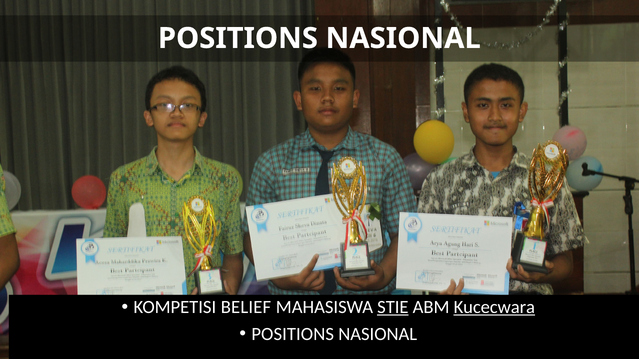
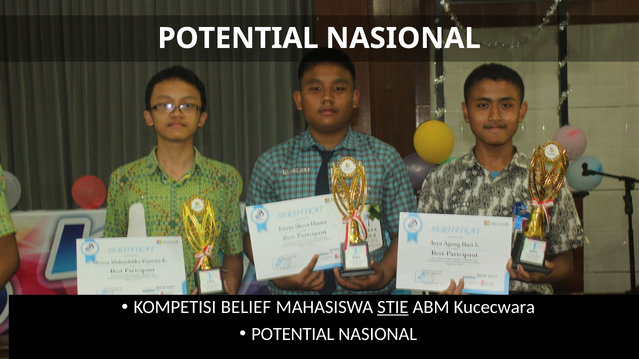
POSITIONS: POSITIONS -> POTENTIAL (238, 38)
Kucecwara underline: present -> none (494, 307)
POSITIONS: POSITIONS -> POTENTIAL (293, 334)
